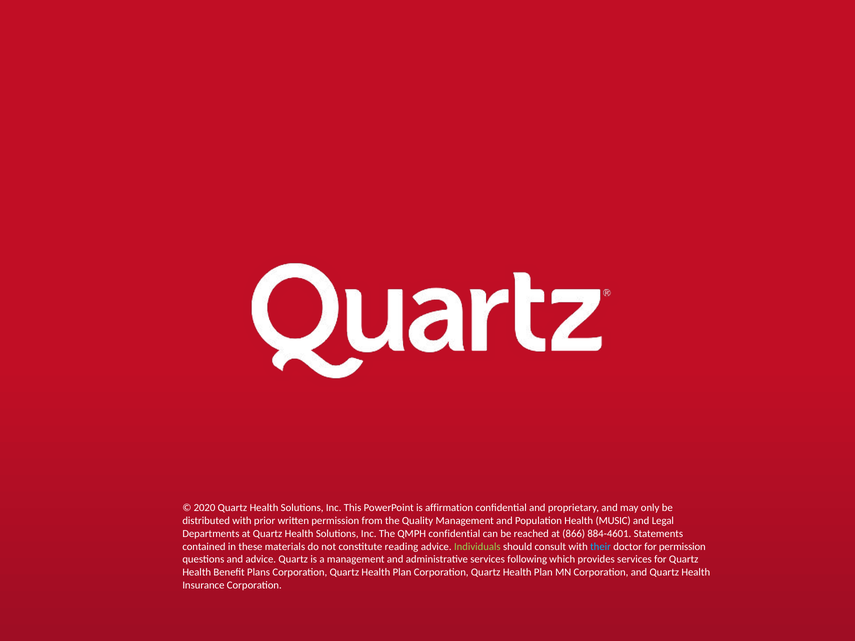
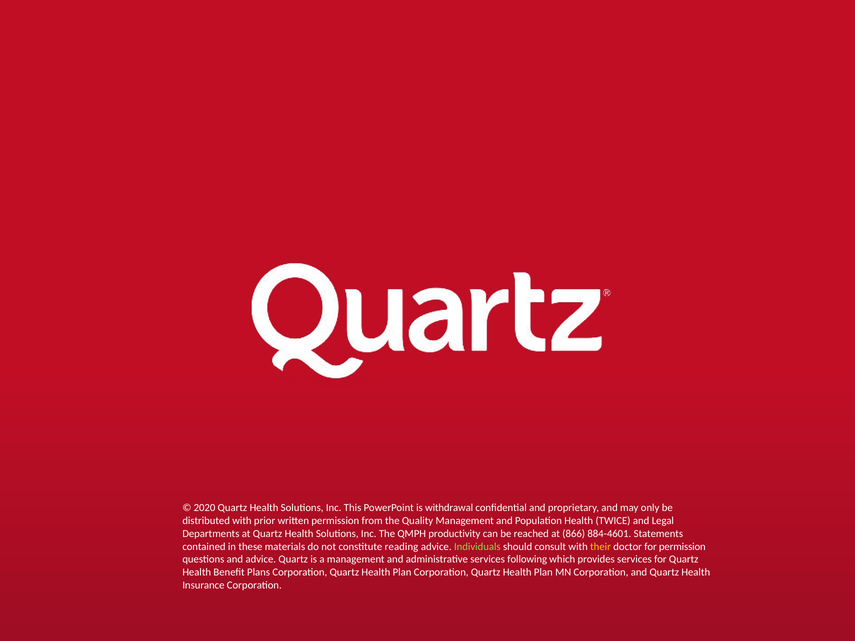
affirmation: affirmation -> withdrawal (449, 508)
MUSIC: MUSIC -> TWICE (613, 521)
QMPH confidential: confidential -> productivity (454, 534)
their colour: light blue -> yellow (601, 547)
